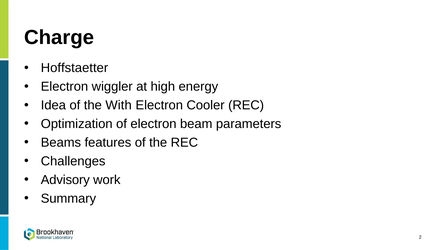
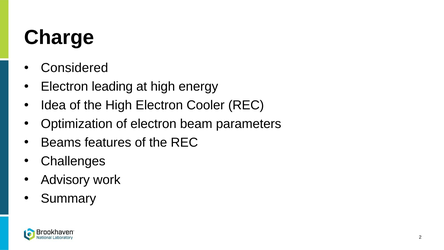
Hoffstaetter: Hoffstaetter -> Considered (74, 68)
wiggler: wiggler -> leading (112, 87)
the With: With -> High (119, 105)
